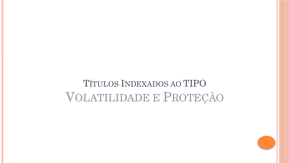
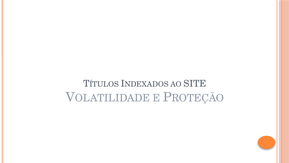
TIPO: TIPO -> SITE (195, 83)
